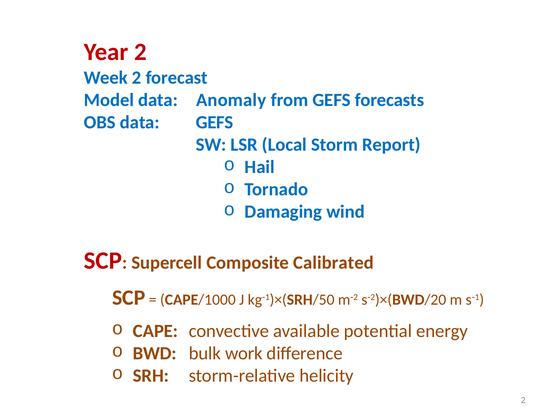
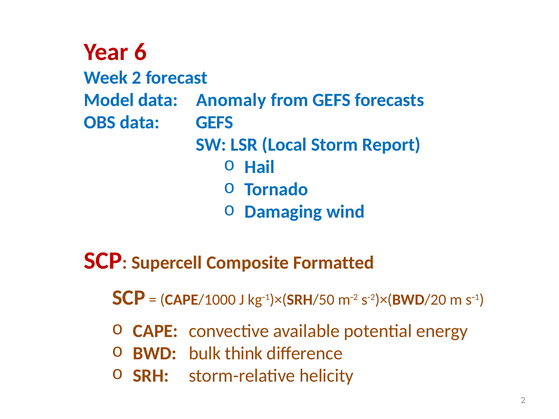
Year 2: 2 -> 6 (140, 52)
Calibrated: Calibrated -> Formatted (334, 263)
work: work -> think (244, 353)
